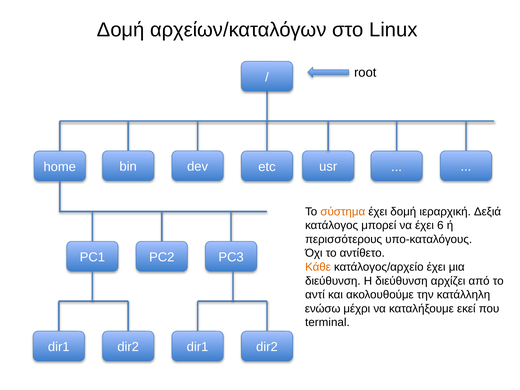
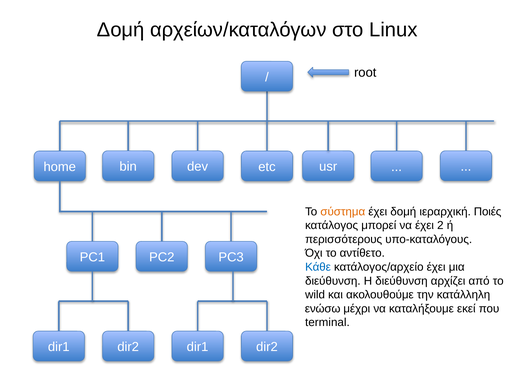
Δεξιά: Δεξιά -> Ποιές (488, 212)
6: 6 -> 2 (440, 225)
Κάθε colour: orange -> blue (318, 267)
αντί: αντί -> wild (315, 295)
